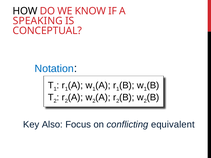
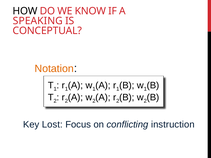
Notation colour: blue -> orange (54, 69)
Also: Also -> Lost (52, 125)
equivalent: equivalent -> instruction (173, 125)
